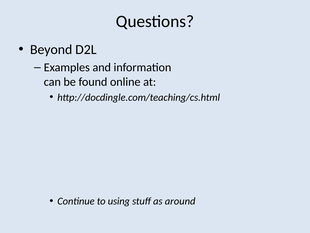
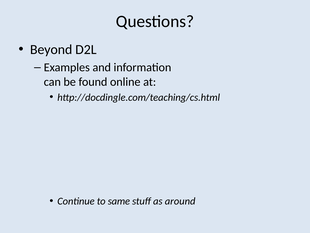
using: using -> same (119, 201)
